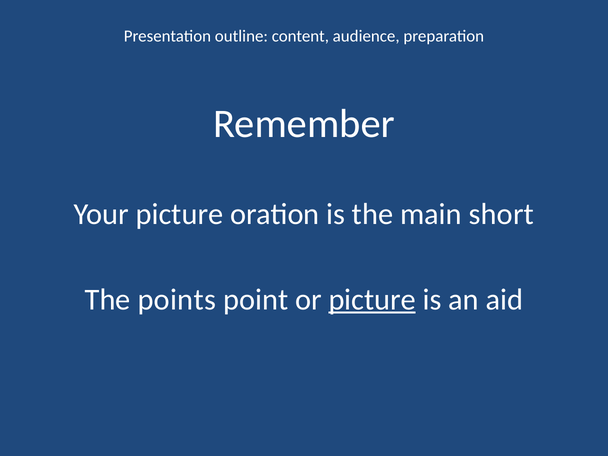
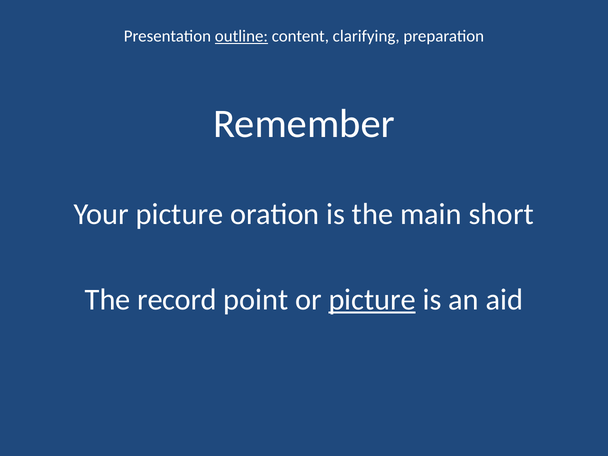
outline underline: none -> present (241, 36)
audience: audience -> clarifying (366, 36)
points: points -> record (177, 300)
